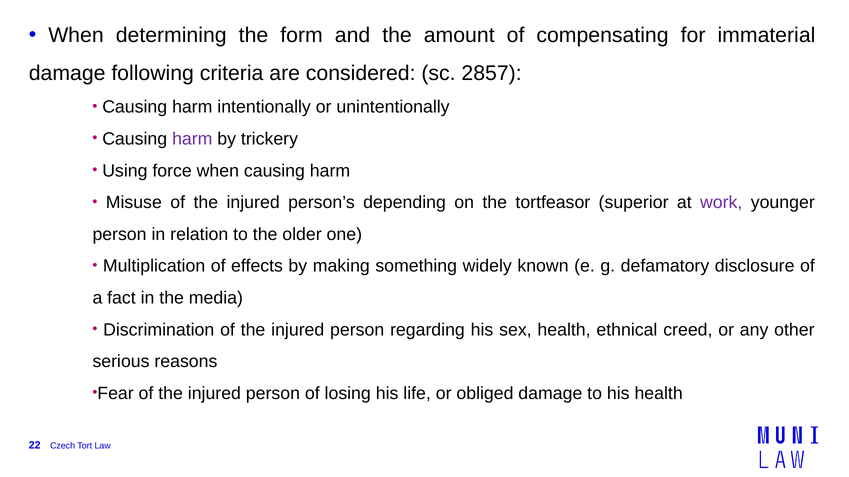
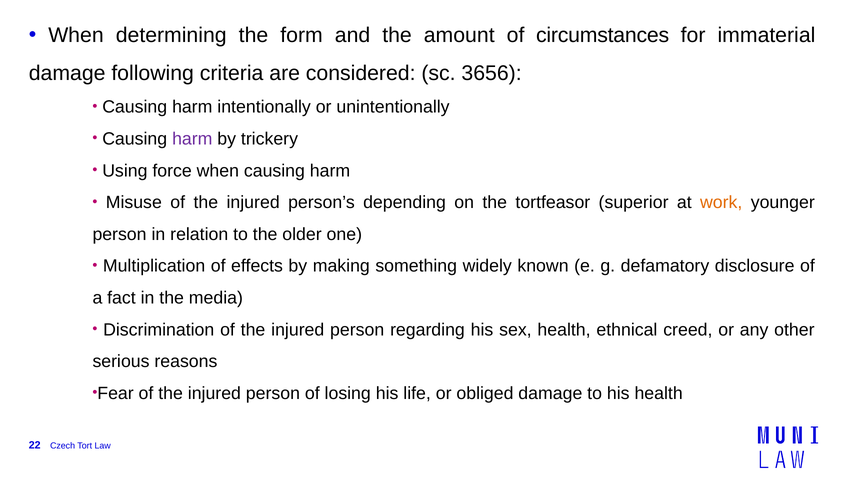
compensating: compensating -> circumstances (603, 35)
2857: 2857 -> 3656 (492, 74)
work colour: purple -> orange (721, 203)
